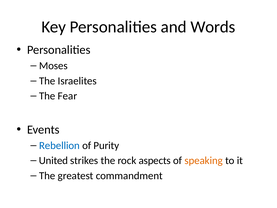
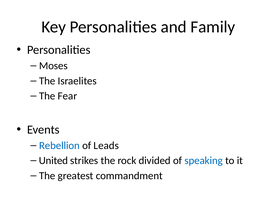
Words: Words -> Family (213, 27)
Purity: Purity -> Leads (106, 145)
aspects: aspects -> divided (155, 160)
speaking colour: orange -> blue (204, 160)
